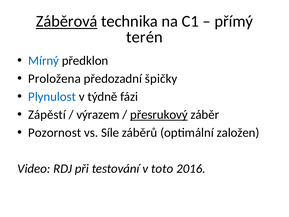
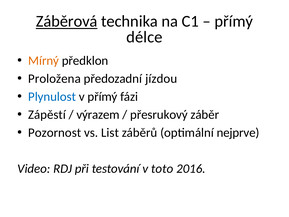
terén: terén -> délce (144, 37)
Mírný colour: blue -> orange (44, 61)
špičky: špičky -> jízdou (161, 79)
v týdně: týdně -> přímý (102, 97)
přesrukový underline: present -> none (159, 115)
Síle: Síle -> List (110, 133)
založen: založen -> nejprve (238, 133)
